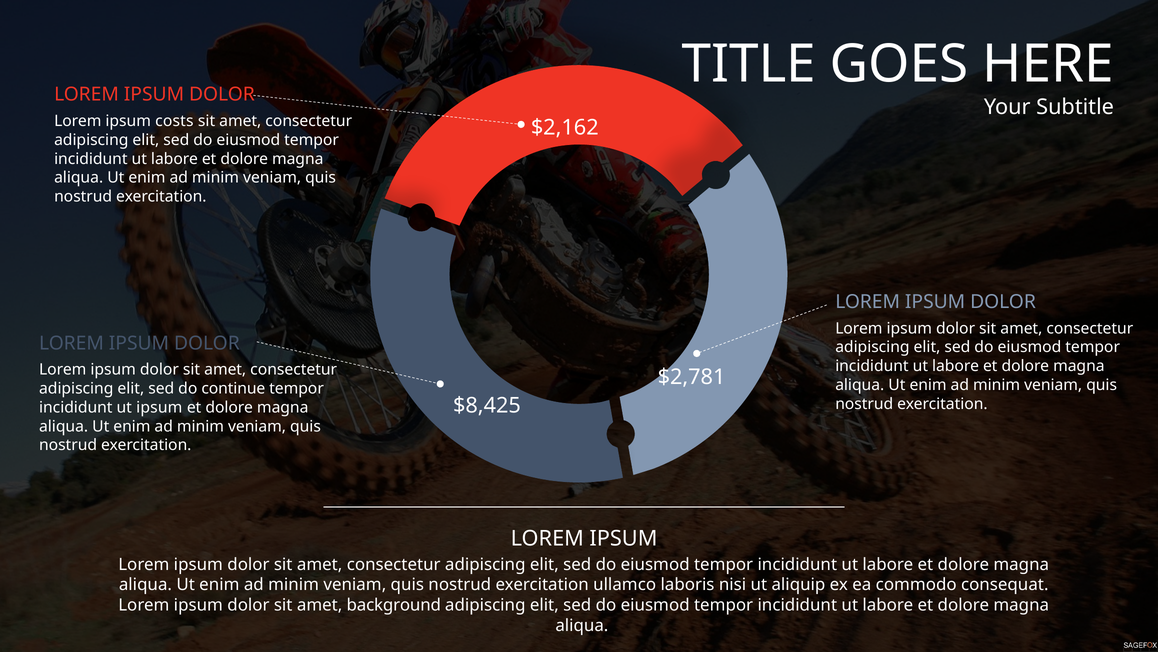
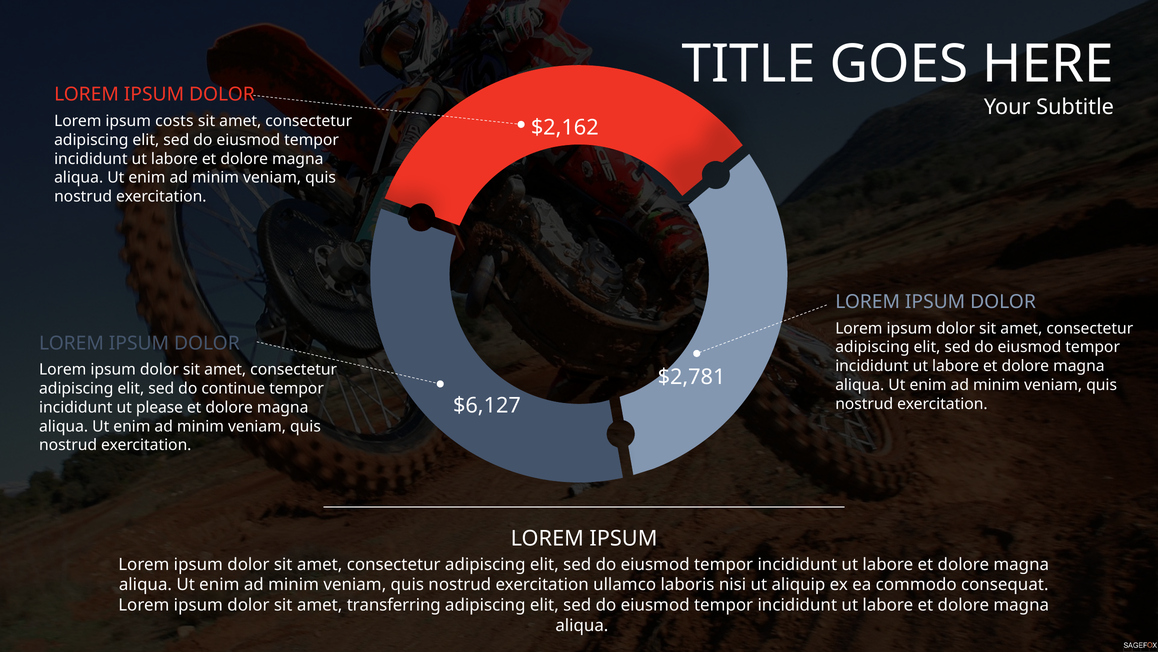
$8,425: $8,425 -> $6,127 (487, 405)
ut ipsum: ipsum -> please (159, 407)
background: background -> transferring (394, 605)
